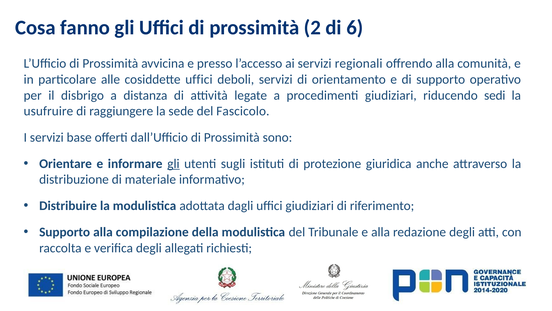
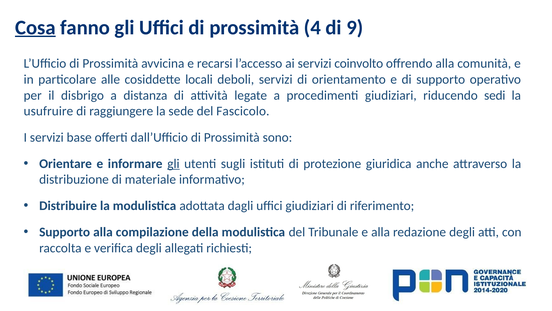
Cosa underline: none -> present (35, 27)
2: 2 -> 4 (312, 27)
6: 6 -> 9 (355, 27)
presso: presso -> recarsi (215, 63)
regionali: regionali -> coinvolto (359, 63)
cosiddette uffici: uffici -> locali (199, 79)
